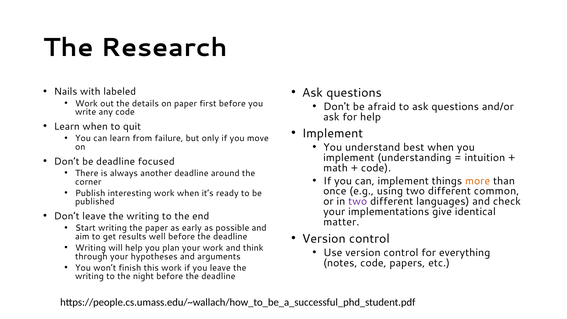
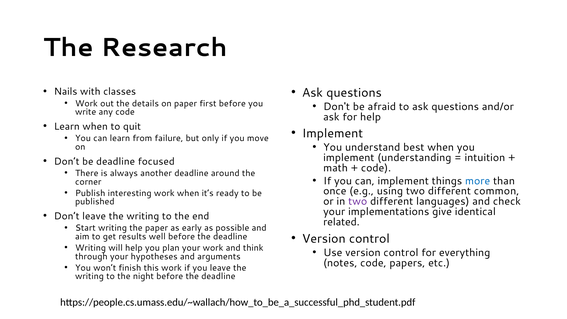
labeled: labeled -> classes (120, 92)
more colour: orange -> blue (478, 181)
matter: matter -> related (341, 222)
